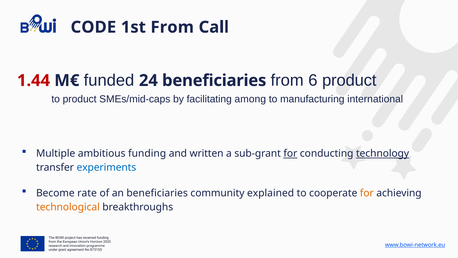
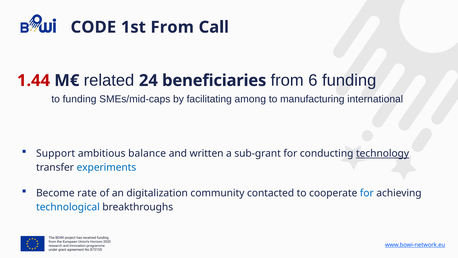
funded: funded -> related (109, 80)
6 product: product -> funding (349, 80)
to product: product -> funding (80, 99)
Multiple: Multiple -> Support (56, 153)
funding: funding -> balance (147, 153)
for underline: present -> none (290, 153)
an beneficiaries: beneficiaries -> digitalization (157, 193)
explained: explained -> contacted (271, 193)
for colour: orange -> blue (367, 193)
technological colour: orange -> blue (68, 207)
